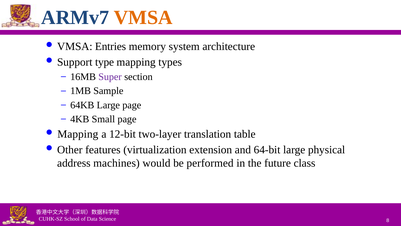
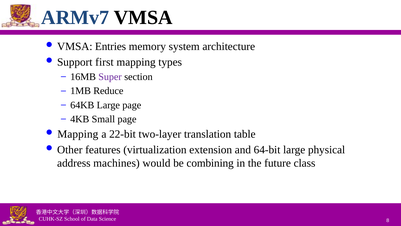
VMSA colour: orange -> black (143, 18)
type: type -> first (104, 62)
Sample: Sample -> Reduce (108, 91)
12-bit: 12-bit -> 22-bit (122, 134)
performed: performed -> combining (210, 163)
